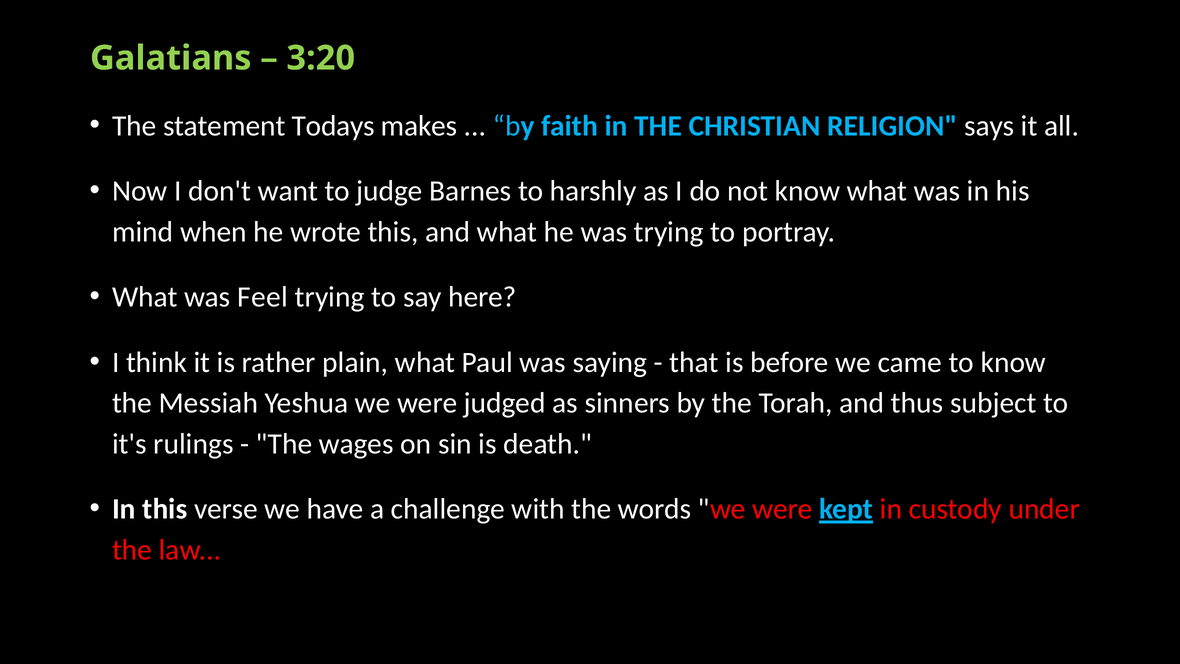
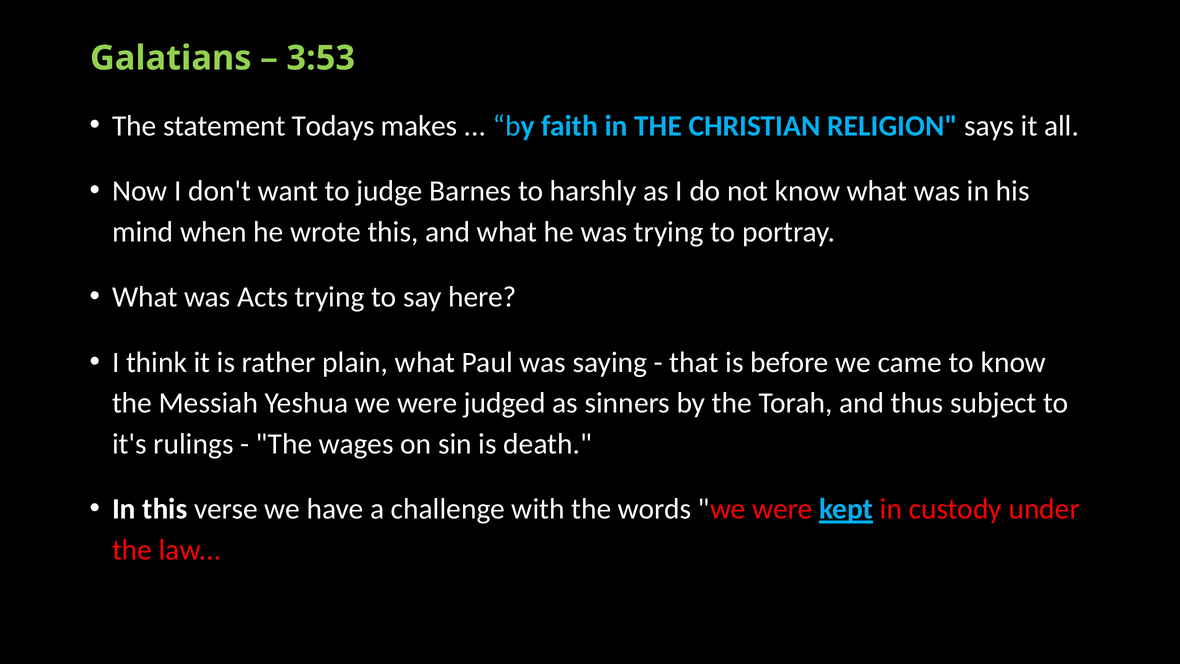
3:20: 3:20 -> 3:53 (321, 58)
Feel: Feel -> Acts (263, 297)
